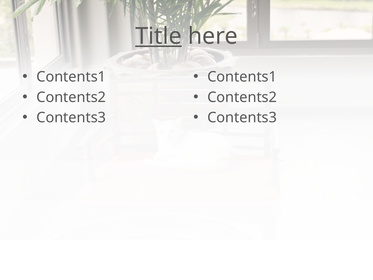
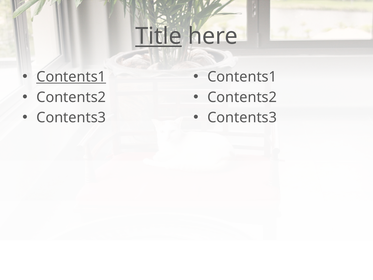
Contents1 underline: none -> present (71, 77)
